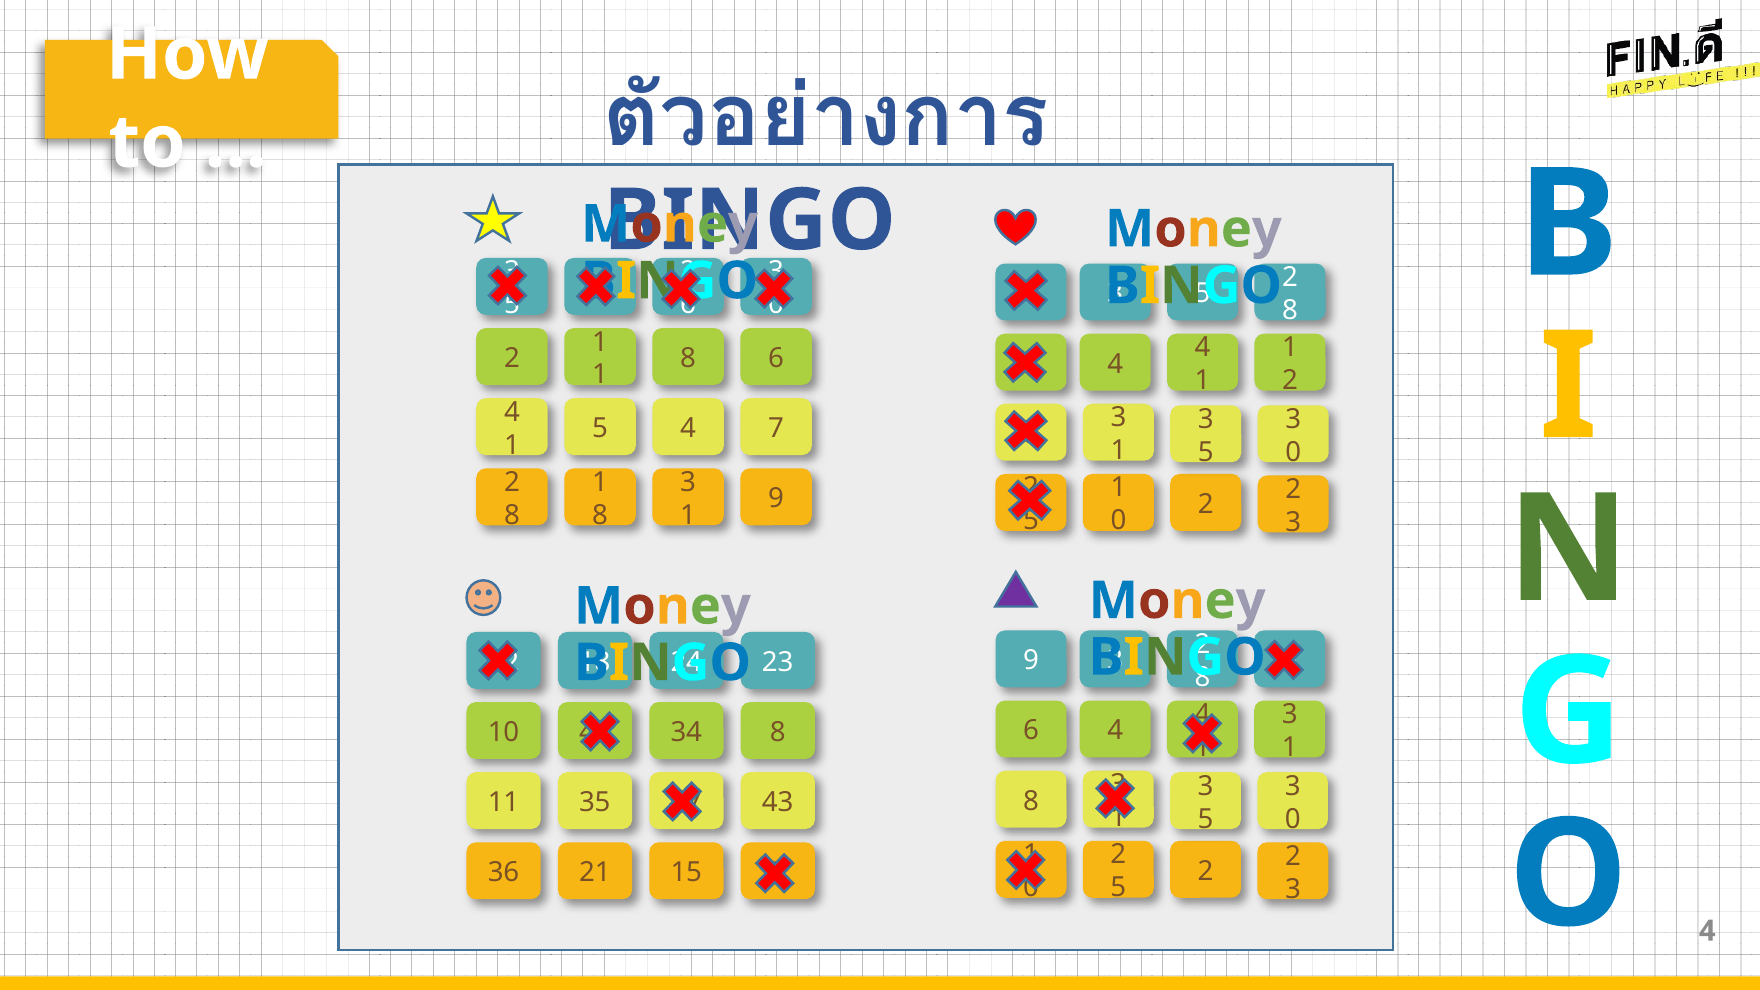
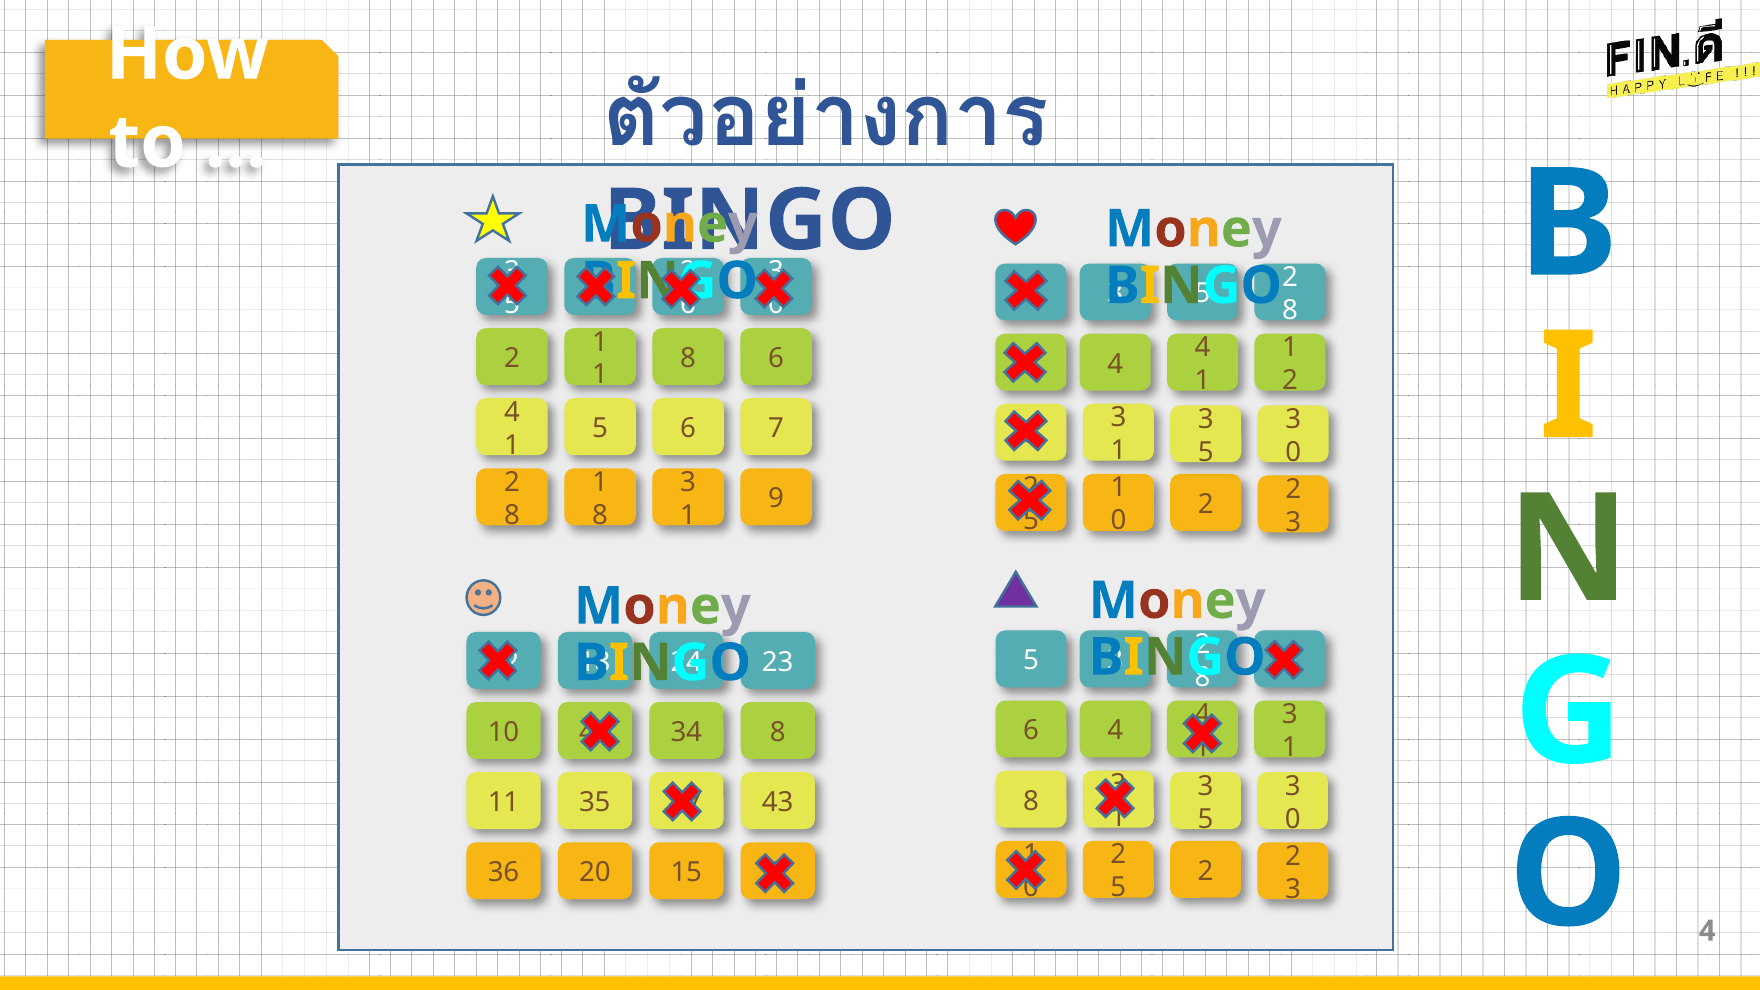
4: 4 -> 6 (688, 429)
9: 9 -> 5 (1031, 661)
21: 21 -> 20 (595, 873)
